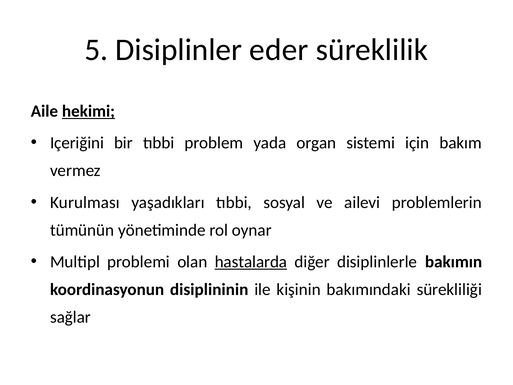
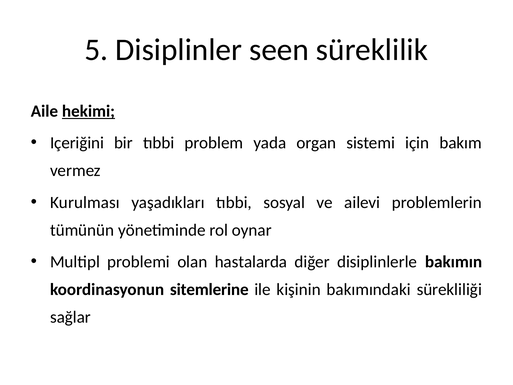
eder: eder -> seen (279, 50)
hastalarda underline: present -> none (251, 262)
disiplininin: disiplininin -> sitemlerine (209, 289)
